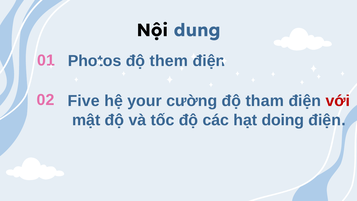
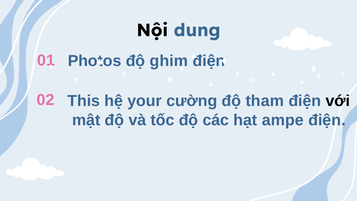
them: them -> ghim (169, 61)
Five: Five -> This (84, 101)
với colour: red -> black (338, 101)
doing: doing -> ampe (283, 120)
